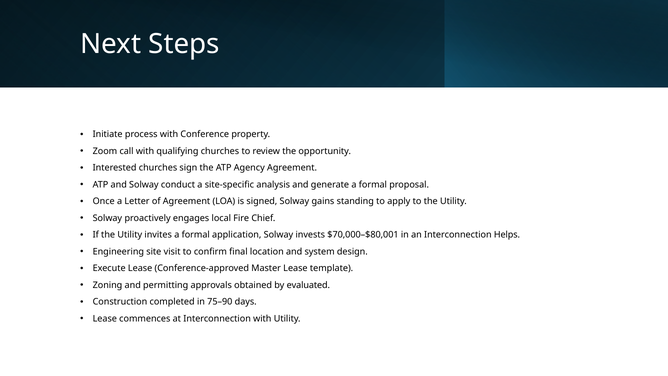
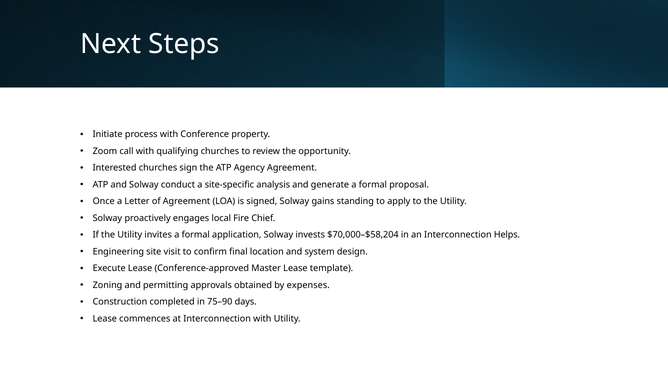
$70,000–$80,001: $70,000–$80,001 -> $70,000–$58,204 (363, 235)
evaluated: evaluated -> expenses (308, 285)
